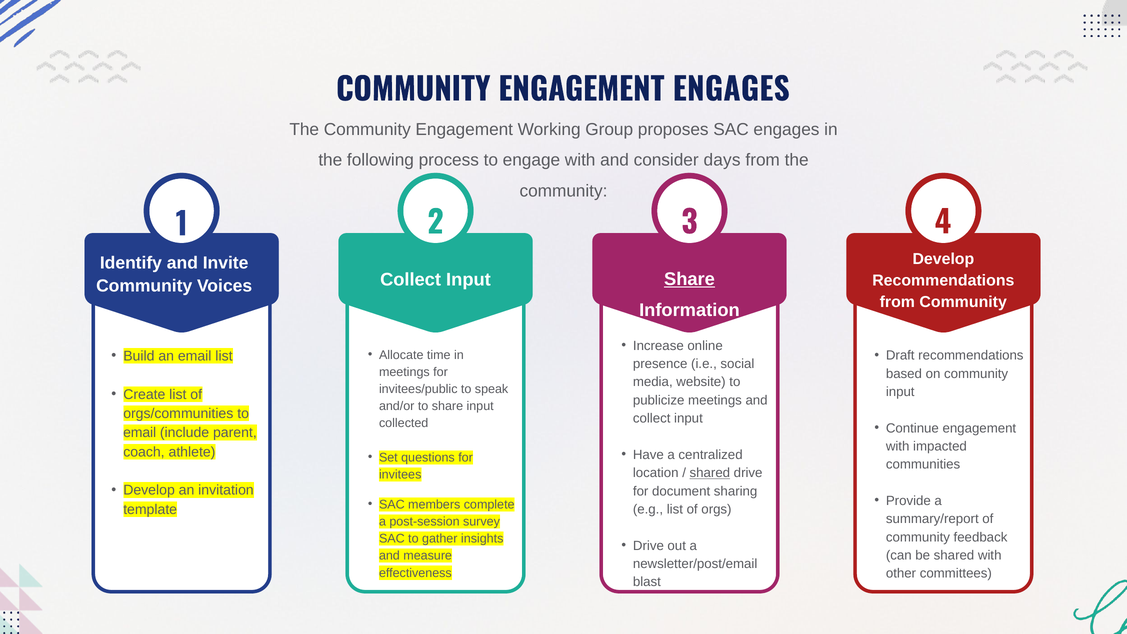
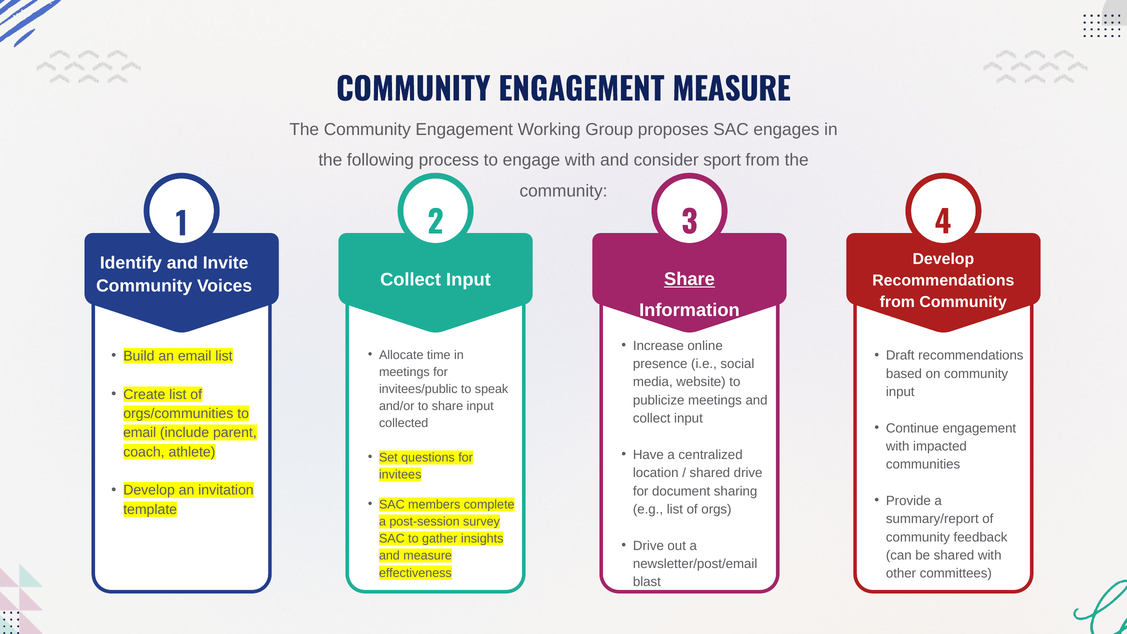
ENGAGEMENT ENGAGES: ENGAGES -> MEASURE (732, 90)
days: days -> sport (722, 160)
shared underline: present -> none (710, 473)
